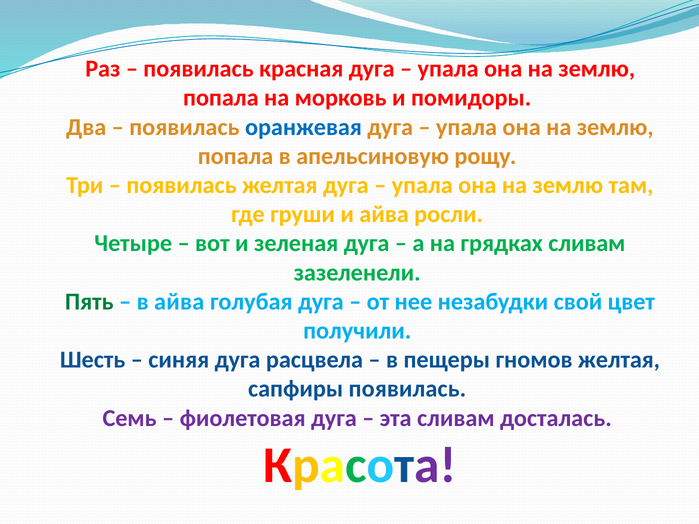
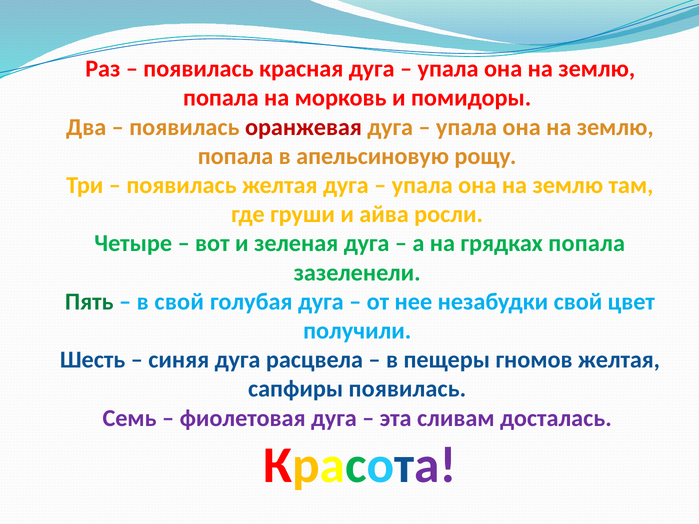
оранжевая colour: blue -> red (303, 127)
грядках сливам: сливам -> попала (587, 244)
в айва: айва -> свой (179, 302)
